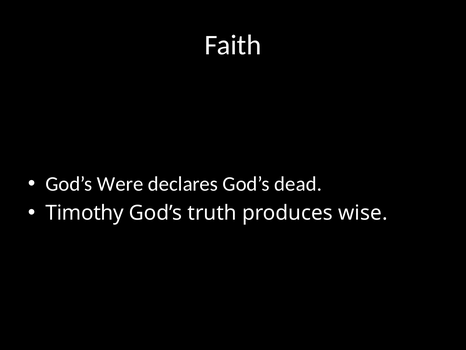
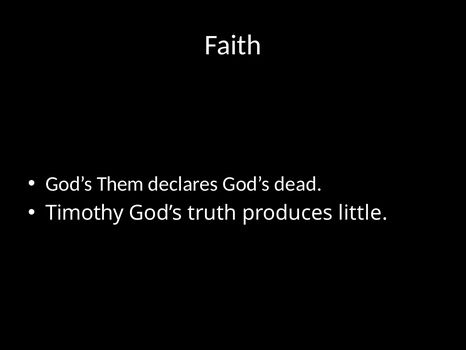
Were: Were -> Them (120, 184)
wise: wise -> little (363, 213)
